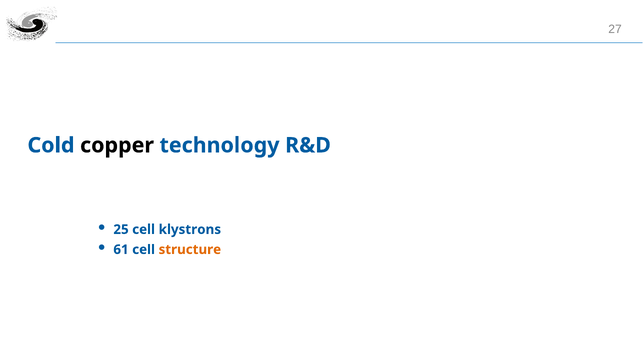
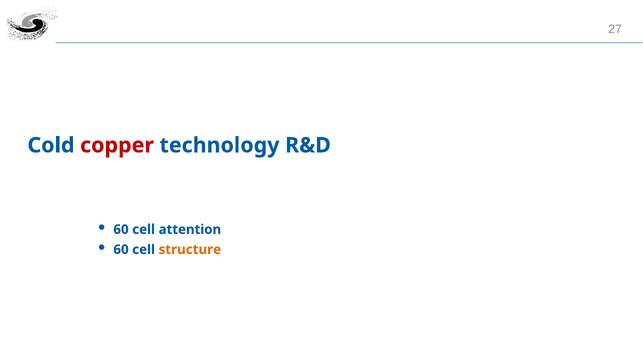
copper colour: black -> red (117, 146)
25: 25 -> 60 (121, 230)
klystrons: klystrons -> attention (190, 230)
61: 61 -> 60 (121, 250)
